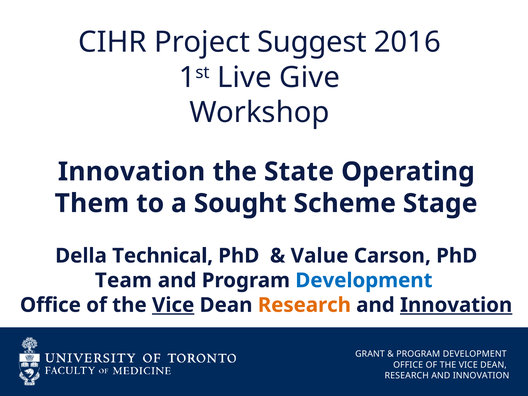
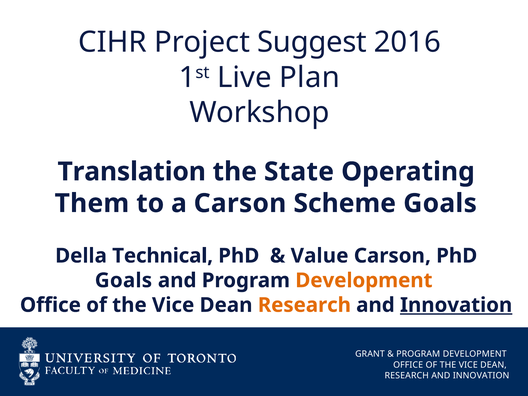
Give: Give -> Plan (310, 77)
Innovation: Innovation -> Translation (132, 172)
a Sought: Sought -> Carson (240, 203)
Scheme Stage: Stage -> Goals (440, 203)
Team: Team -> Goals (123, 280)
Development colour: blue -> orange (364, 280)
Vice underline: present -> none (173, 305)
